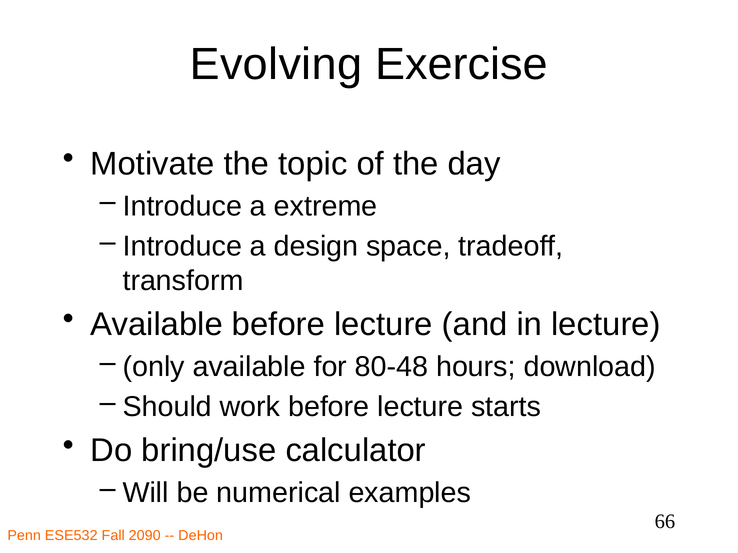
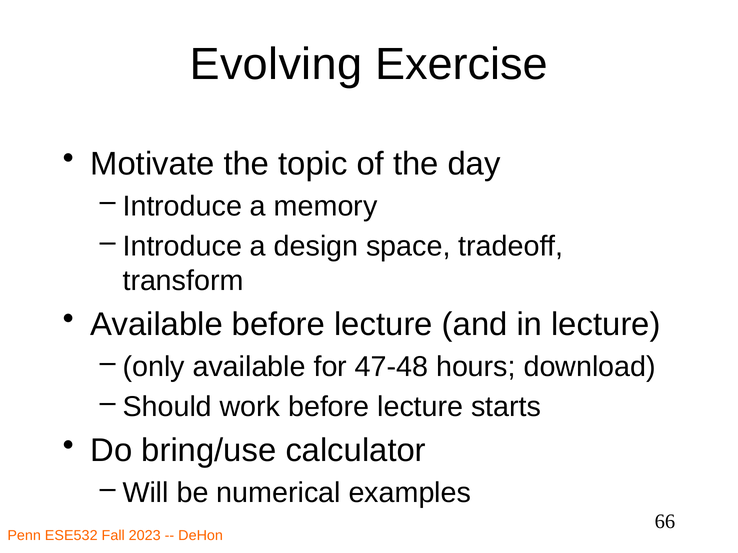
extreme: extreme -> memory (326, 206)
80-48: 80-48 -> 47-48 (392, 367)
2090: 2090 -> 2023 (145, 536)
